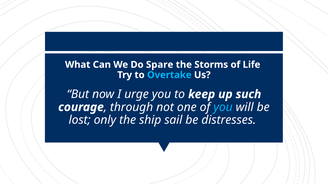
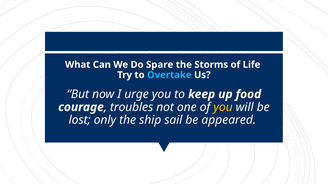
such: such -> food (248, 94)
through: through -> troubles (132, 107)
you colour: light blue -> yellow (223, 107)
distresses: distresses -> appeared (229, 120)
